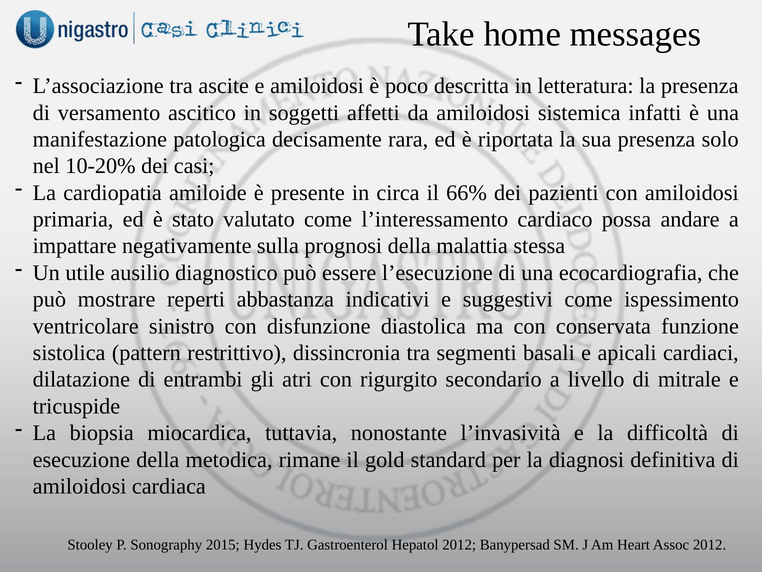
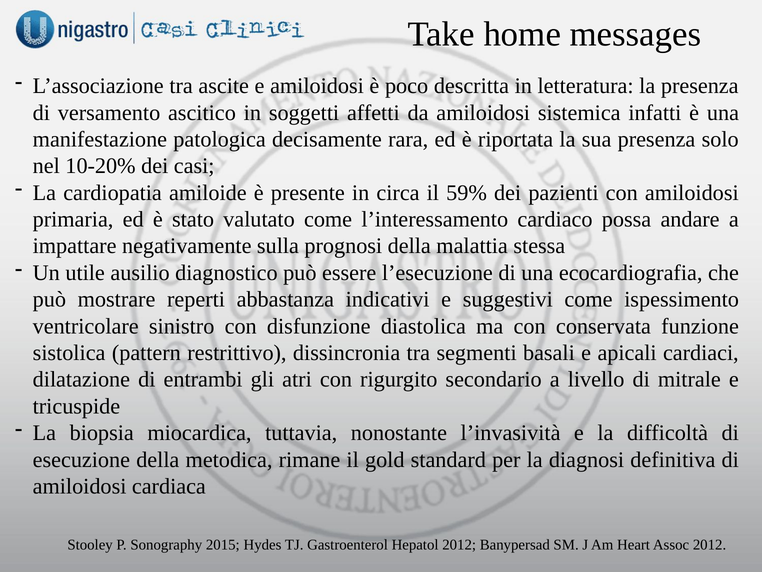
66%: 66% -> 59% (467, 193)
